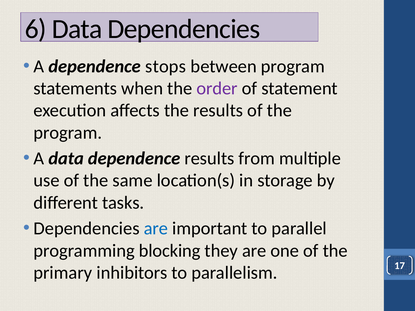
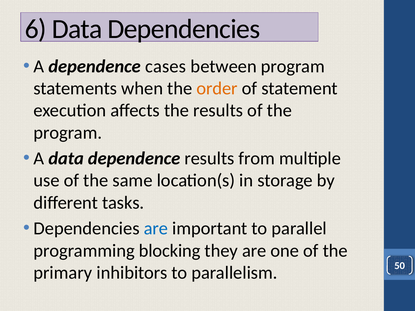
stops: stops -> cases (166, 66)
order colour: purple -> orange (217, 88)
17: 17 -> 50 (400, 266)
